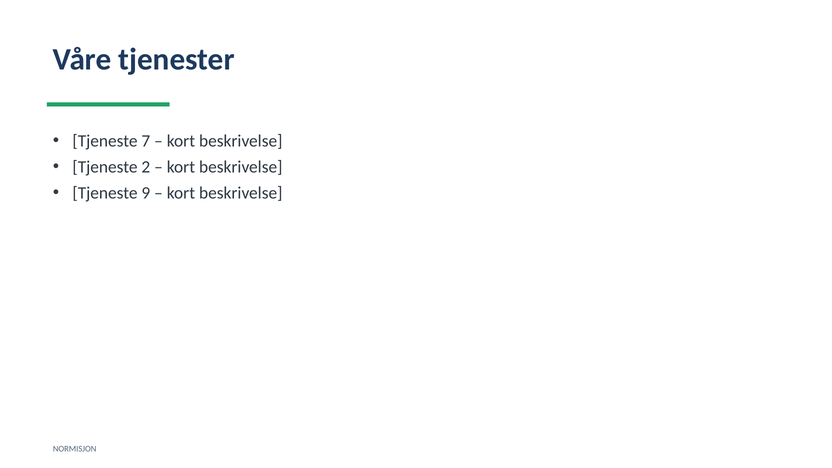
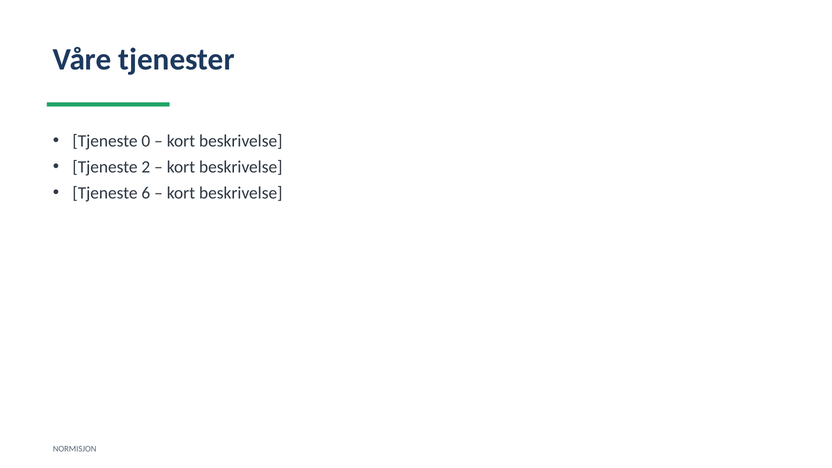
7: 7 -> 0 (146, 141)
9: 9 -> 6 (146, 193)
